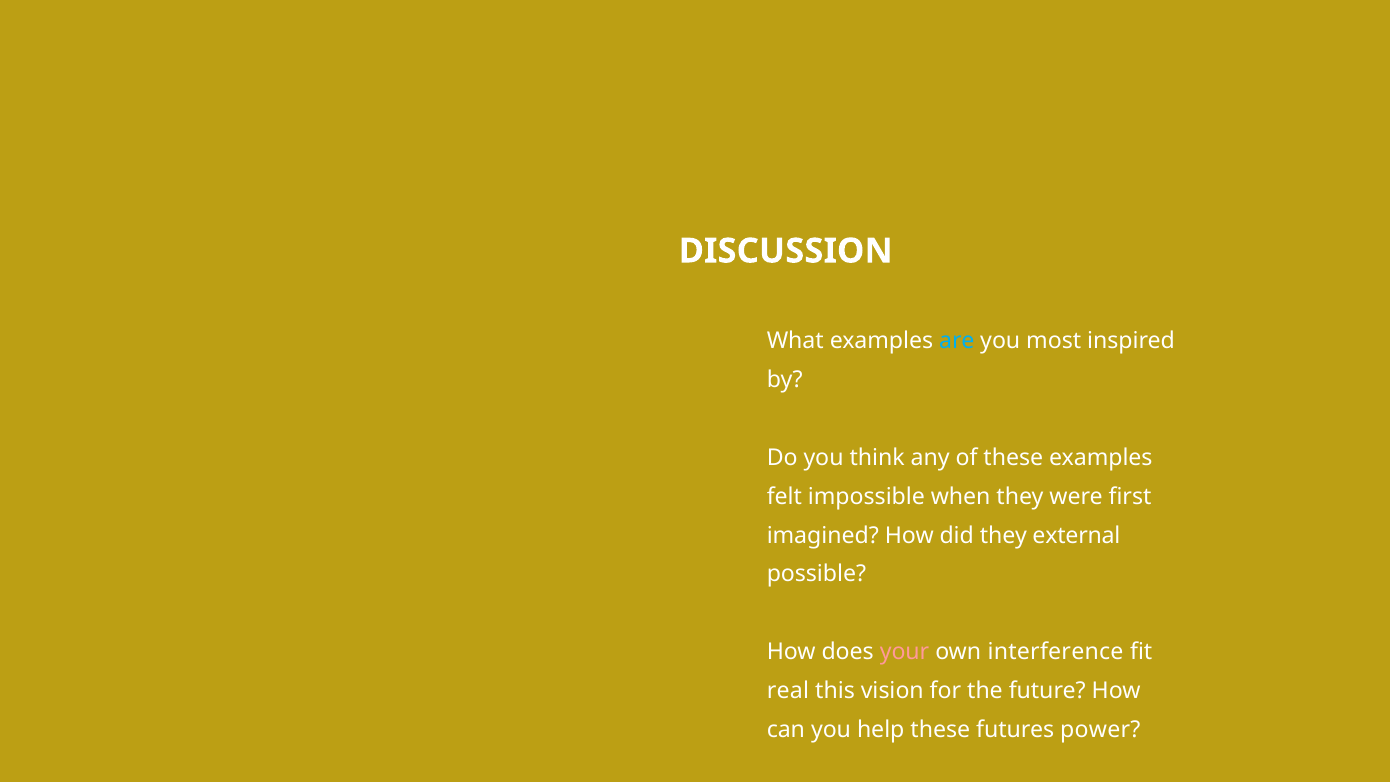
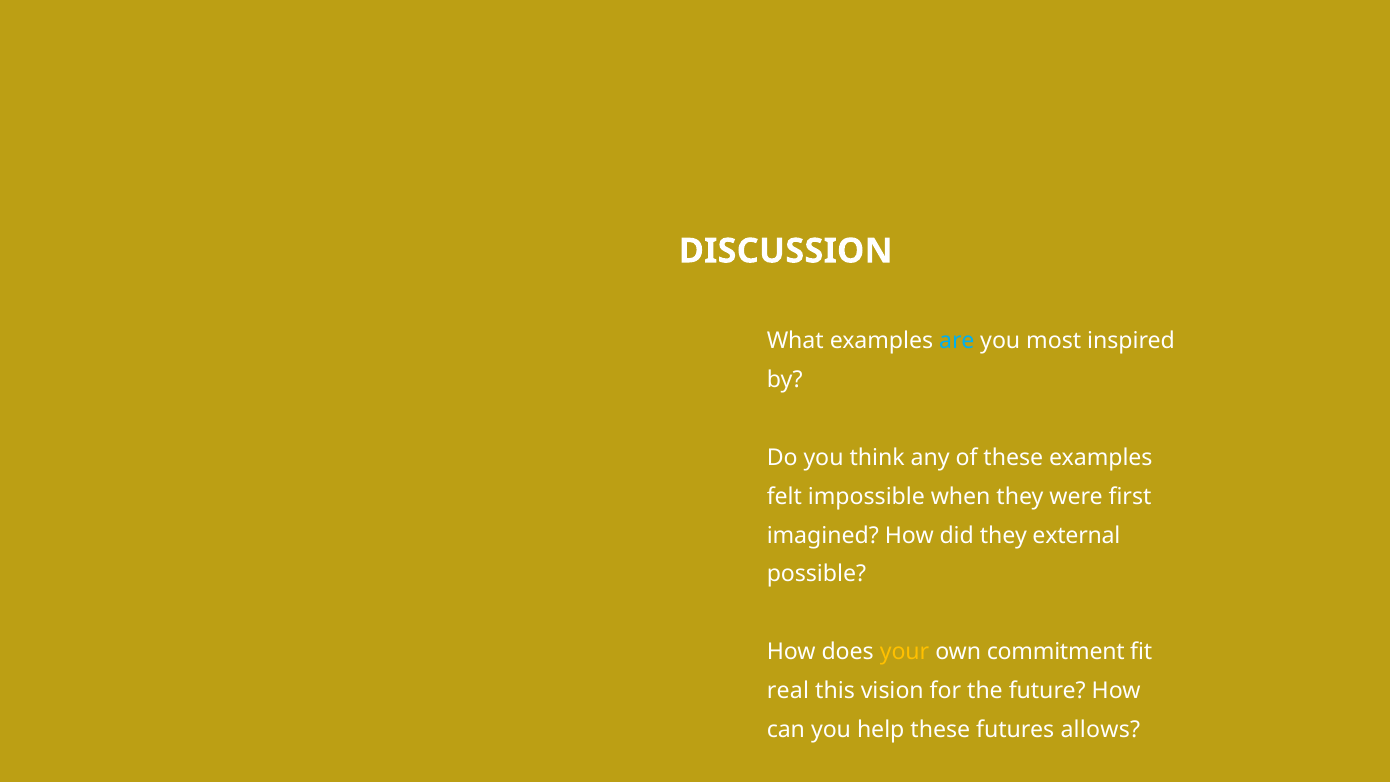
your colour: pink -> yellow (905, 652)
interference: interference -> commitment (1056, 652)
power: power -> allows (1100, 730)
